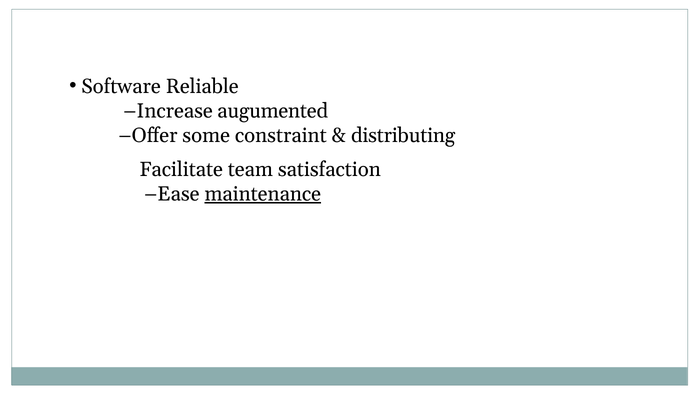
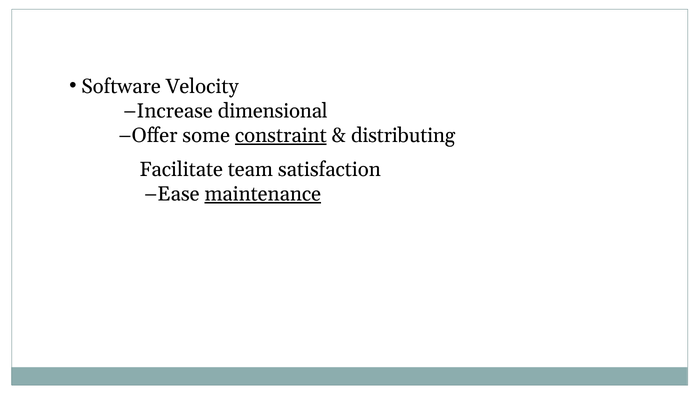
Reliable: Reliable -> Velocity (202, 86)
augumented: augumented -> dimensional (273, 111)
constraint underline: none -> present (281, 135)
